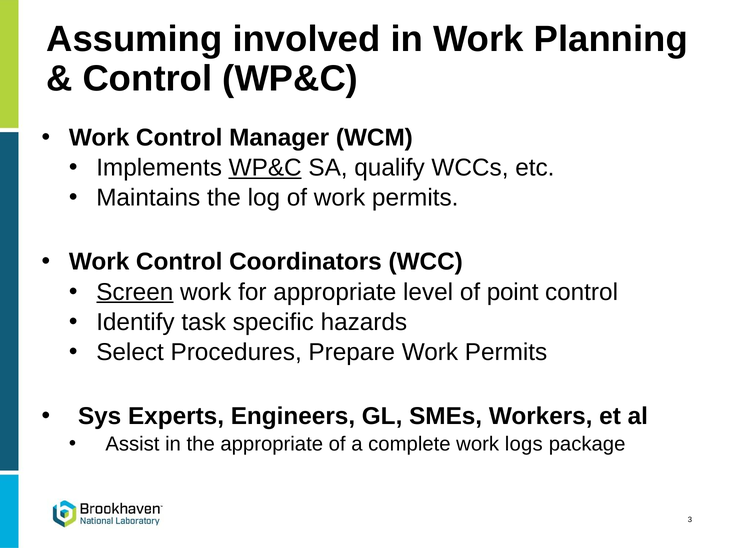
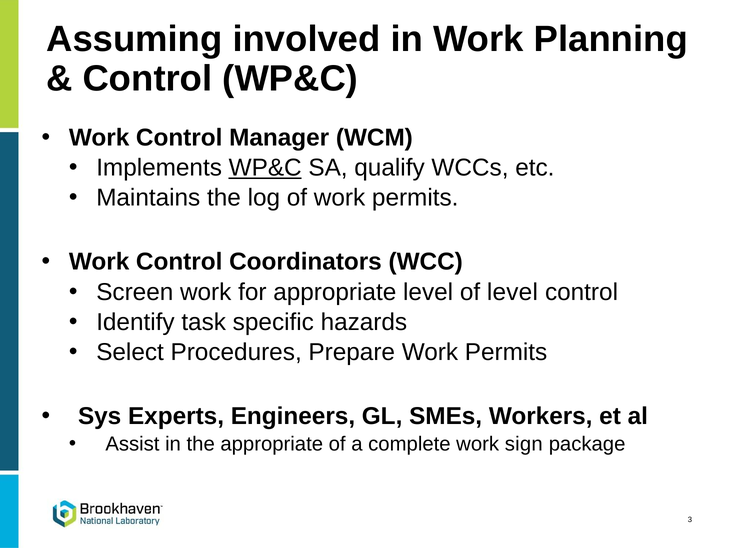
Screen underline: present -> none (135, 292)
of point: point -> level (512, 292)
logs: logs -> sign (524, 444)
